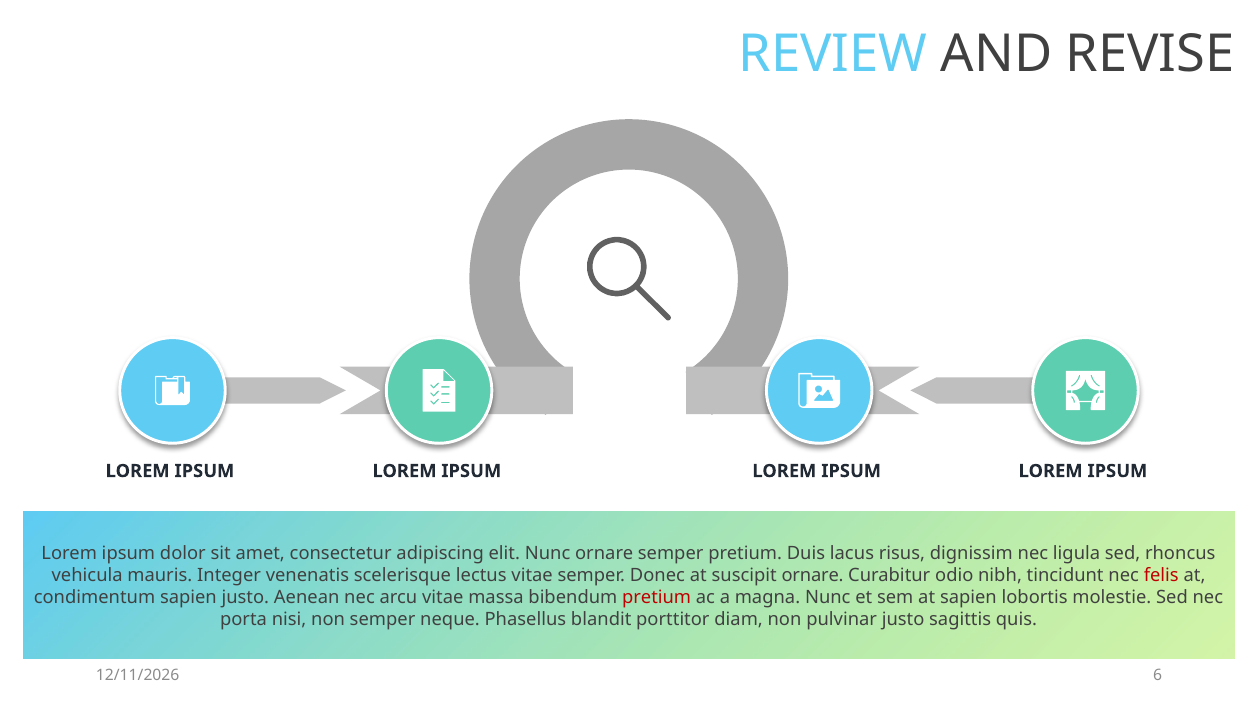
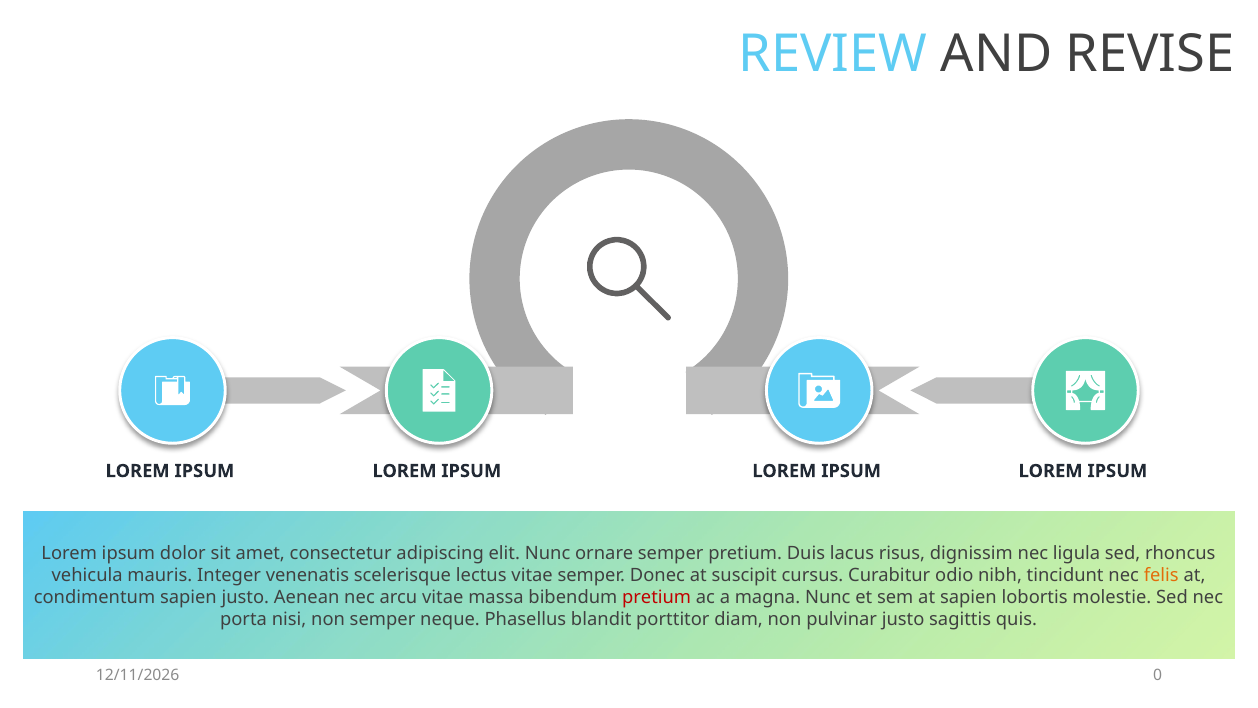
suscipit ornare: ornare -> cursus (812, 575)
felis colour: red -> orange (1161, 575)
6: 6 -> 0 (1158, 674)
